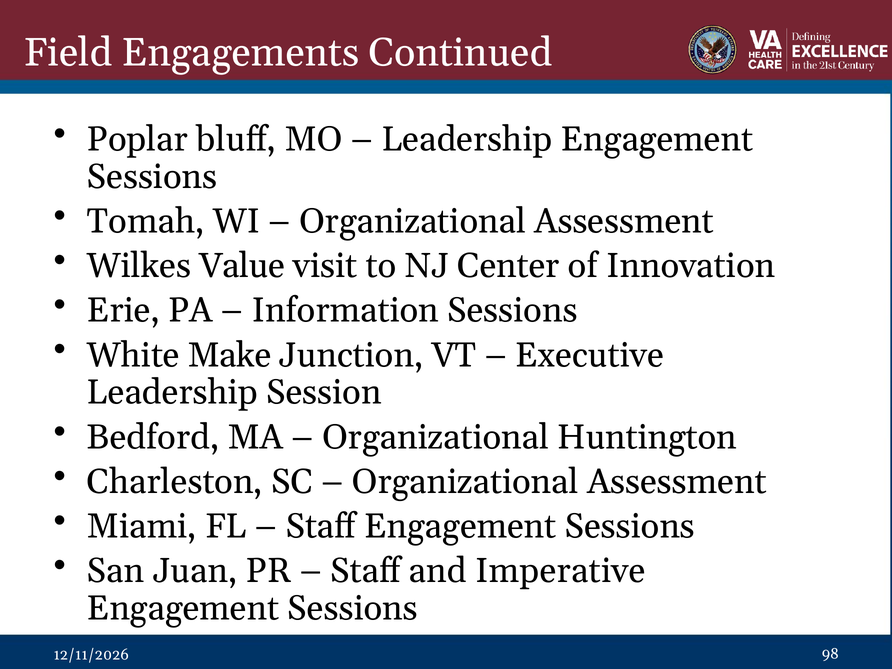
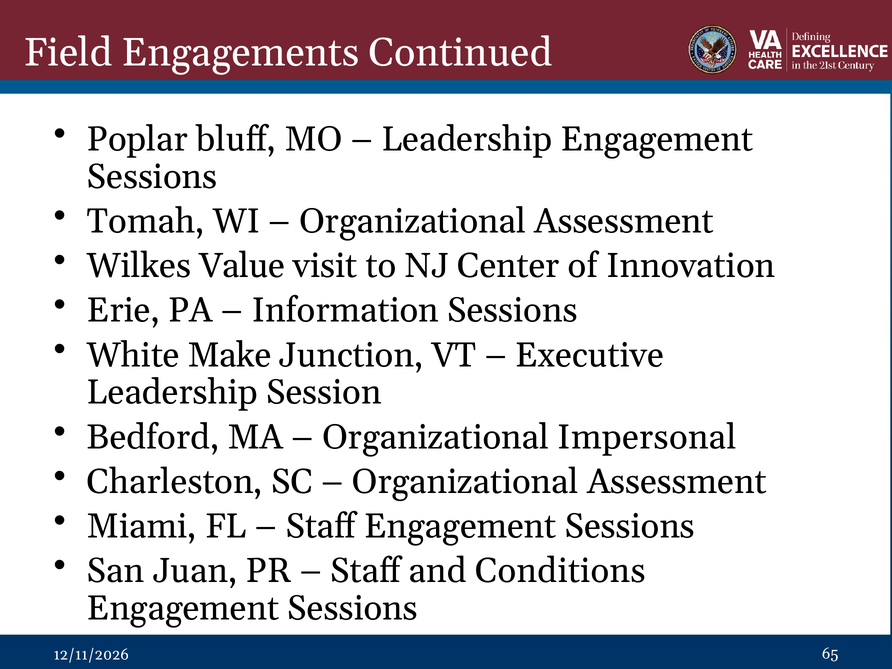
Huntington: Huntington -> Impersonal (647, 437)
Imperative: Imperative -> Conditions (560, 571)
98: 98 -> 65 (830, 654)
